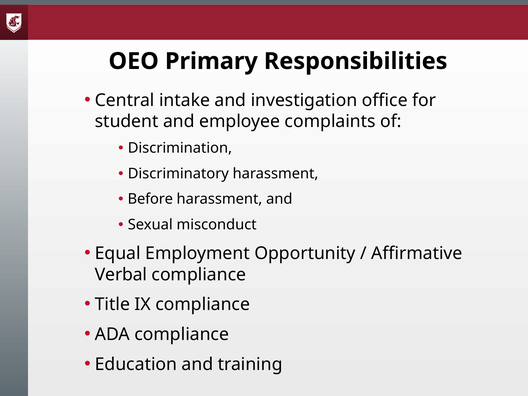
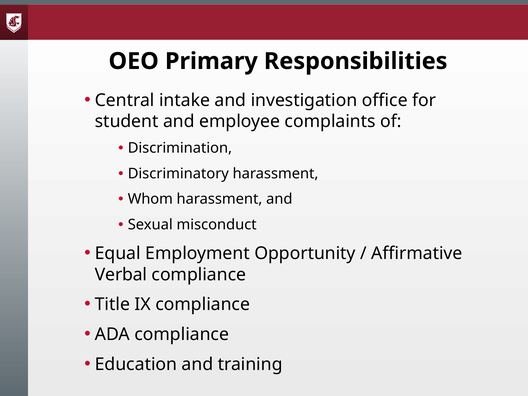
Before: Before -> Whom (150, 199)
